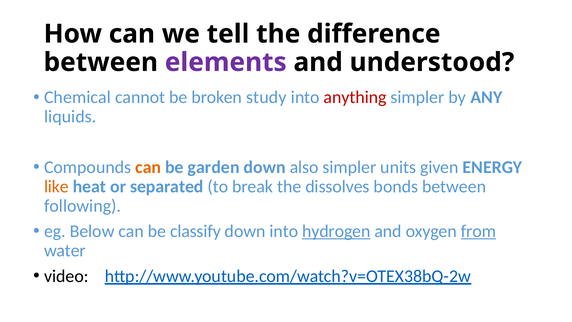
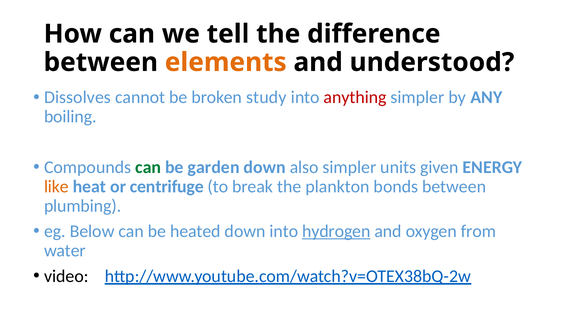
elements colour: purple -> orange (226, 62)
Chemical: Chemical -> Dissolves (77, 97)
liquids: liquids -> boiling (70, 117)
can colour: orange -> green (148, 167)
separated: separated -> centrifuge (167, 186)
dissolves: dissolves -> plankton (337, 186)
following: following -> plumbing (83, 206)
classify: classify -> heated (195, 231)
from underline: present -> none (478, 231)
